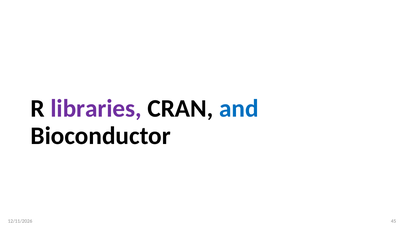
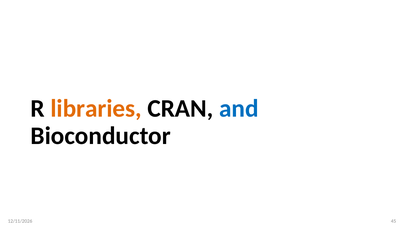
libraries colour: purple -> orange (96, 109)
